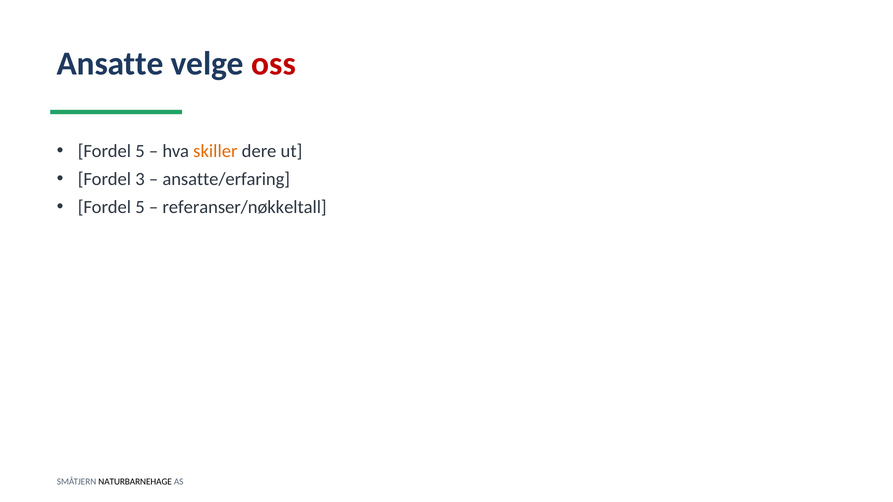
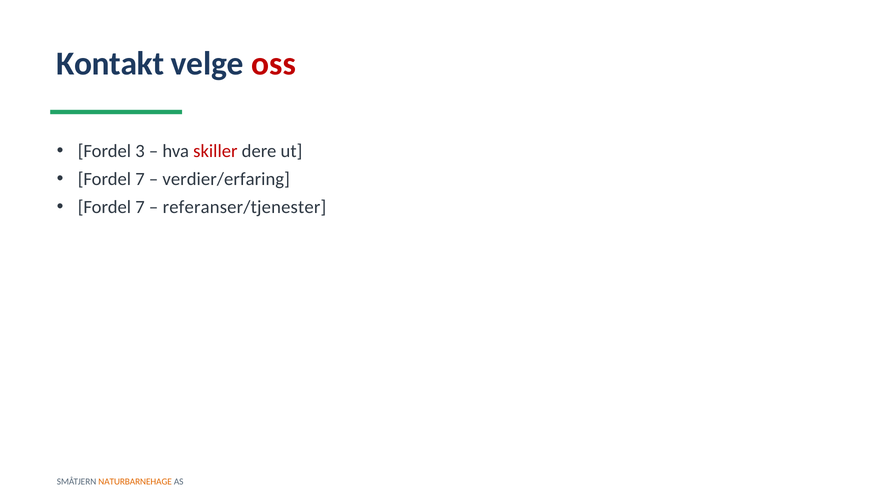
Ansatte: Ansatte -> Kontakt (110, 64)
5: 5 -> 3 (140, 151)
skiller colour: orange -> red (215, 151)
3: 3 -> 7 (140, 179)
ansatte/erfaring: ansatte/erfaring -> verdier/erfaring (226, 179)
5: 5 -> 7 (140, 207)
referanser/nøkkeltall: referanser/nøkkeltall -> referanser/tjenester (244, 207)
NATURBARNEHAGE colour: black -> orange (135, 482)
